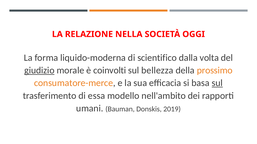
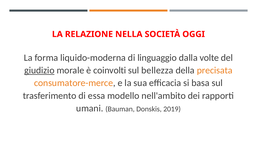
scientifico: scientifico -> linguaggio (157, 58)
volta: volta -> volte (209, 58)
prossimo: prossimo -> precisata (215, 71)
sul underline: present -> none (217, 83)
